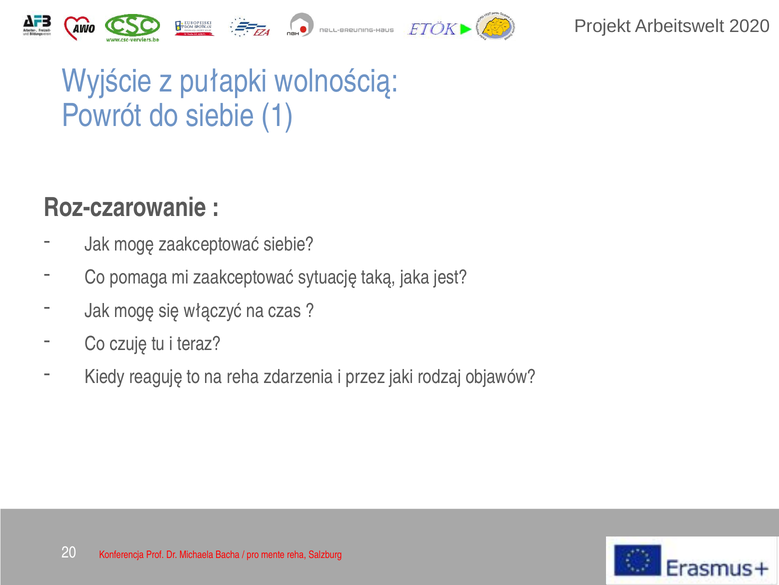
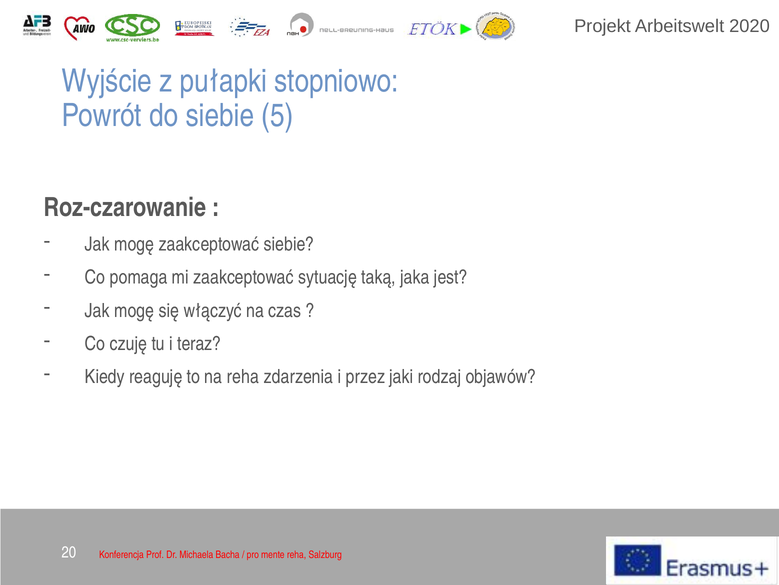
wolnością: wolnością -> stopniowo (337, 81)
1: 1 -> 5 (277, 116)
